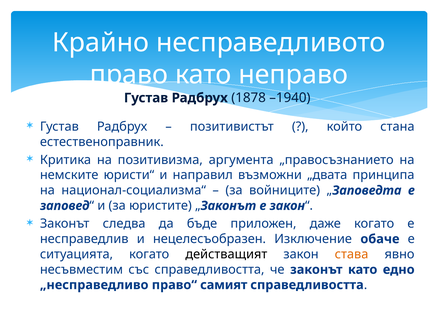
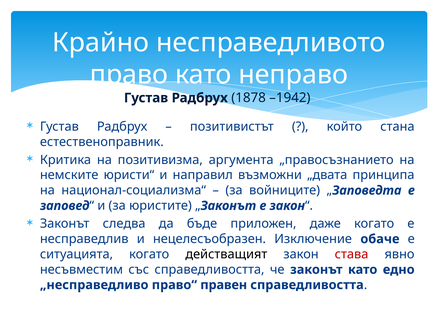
–1940: –1940 -> –1942 (290, 98)
става colour: orange -> red (352, 255)
самият: самият -> правен (224, 285)
